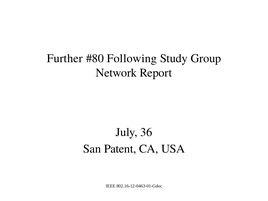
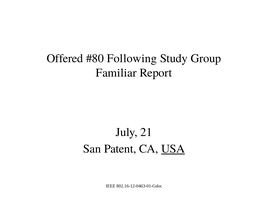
Further: Further -> Offered (65, 58)
Network: Network -> Familiar (116, 73)
36: 36 -> 21 (146, 132)
USA underline: none -> present (173, 149)
